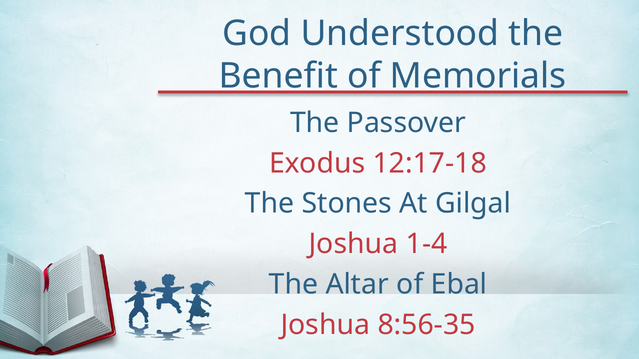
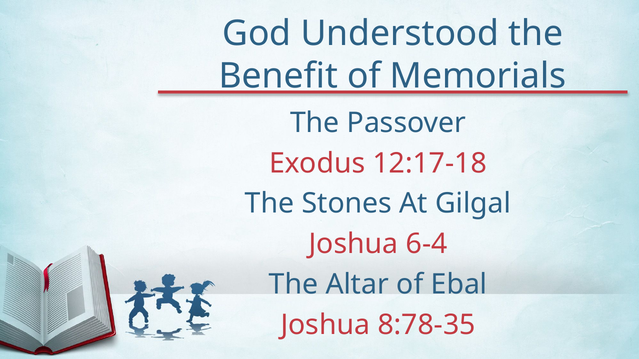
1-4: 1-4 -> 6-4 (427, 244)
8:56-35: 8:56-35 -> 8:78-35 (427, 325)
